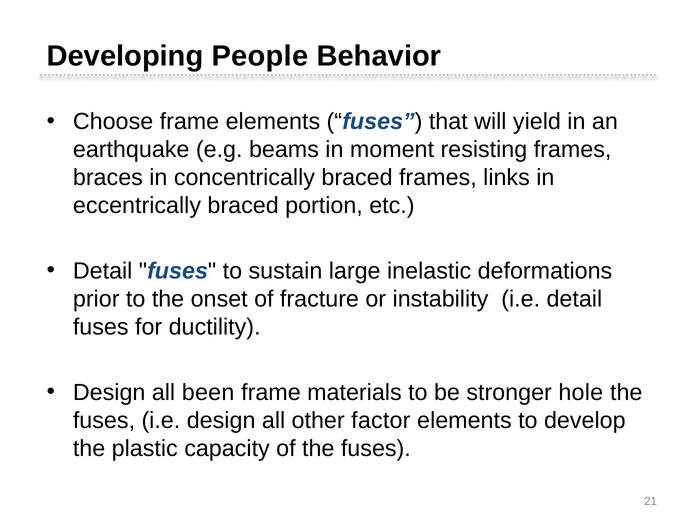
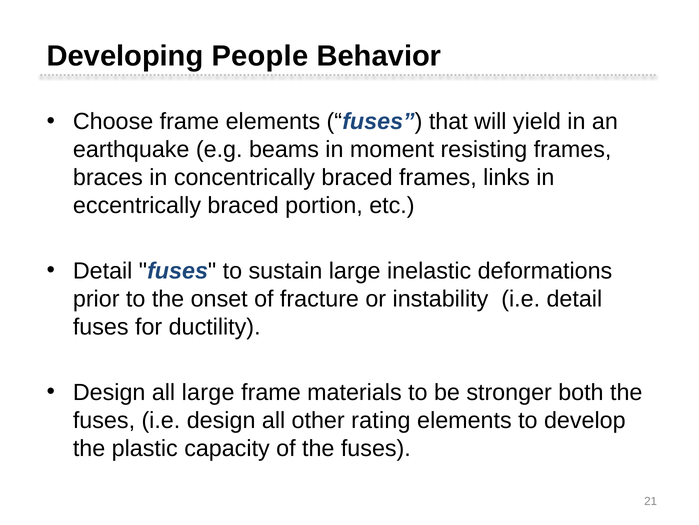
all been: been -> large (208, 392)
hole: hole -> both (581, 392)
factor: factor -> rating (381, 420)
